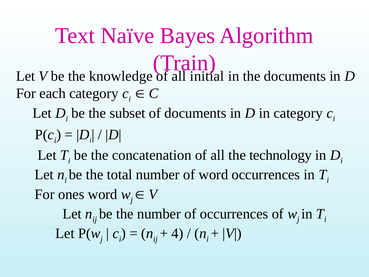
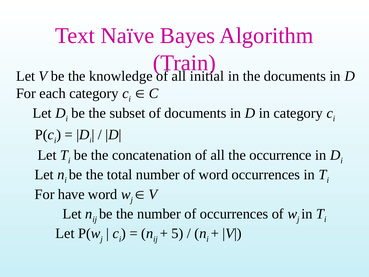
technology: technology -> occurrence (281, 155)
ones: ones -> have (71, 194)
4: 4 -> 5 (177, 233)
